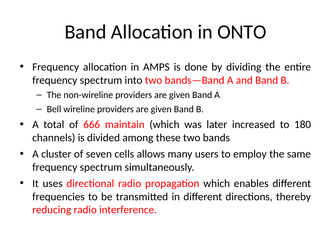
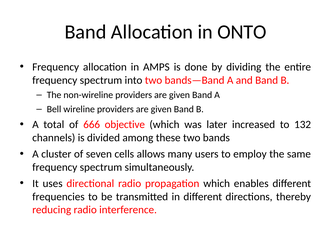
maintain: maintain -> objective (125, 125)
180: 180 -> 132 (303, 125)
